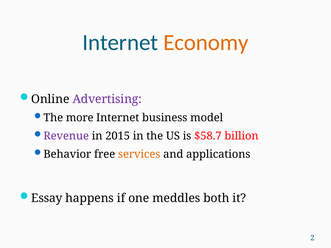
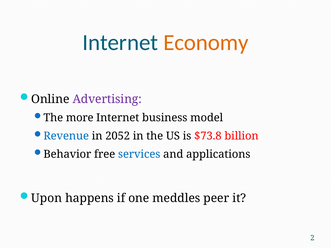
Revenue colour: purple -> blue (66, 136)
2015: 2015 -> 2052 (118, 136)
$58.7: $58.7 -> $73.8 (208, 136)
services colour: orange -> blue (139, 154)
Essay: Essay -> Upon (47, 198)
both: both -> peer (216, 198)
